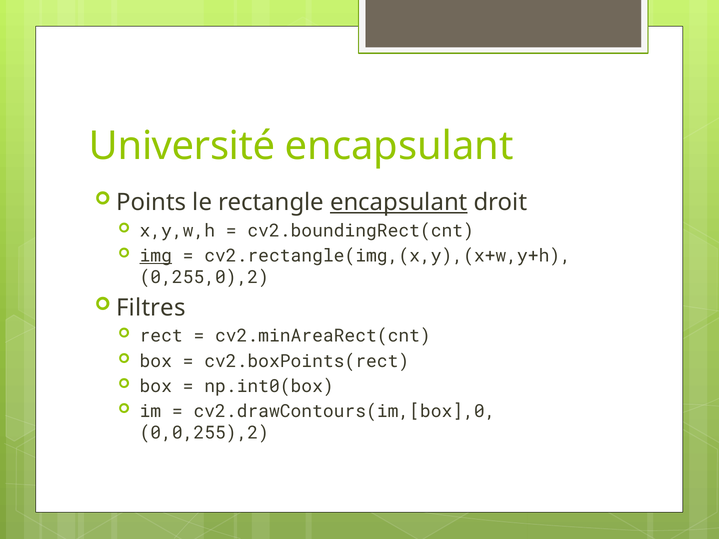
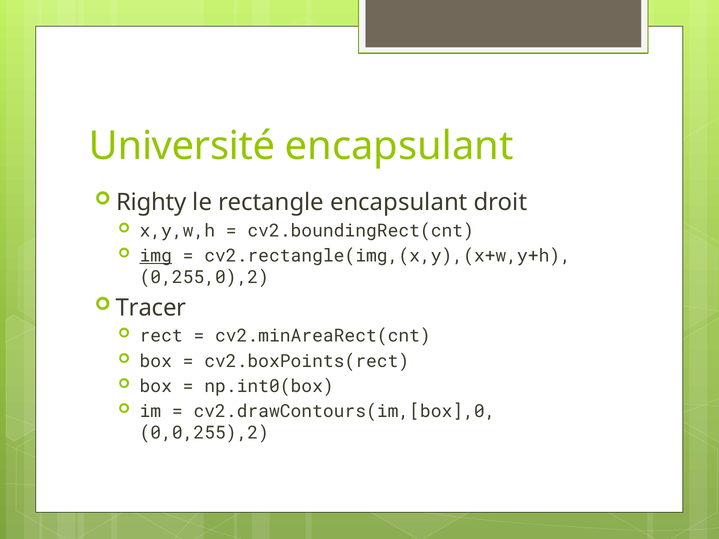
Points: Points -> Righty (151, 202)
encapsulant underline: present -> none (399, 202)
Filtres: Filtres -> Tracer (151, 308)
